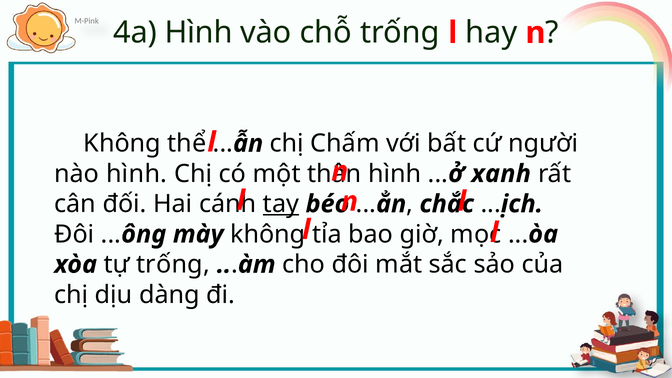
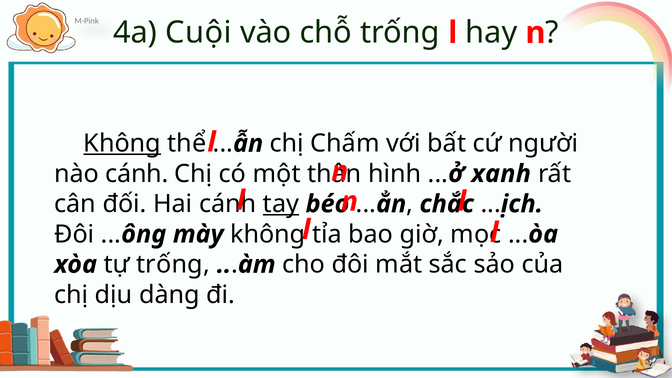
4a Hình: Hình -> Cuội (198, 33)
Không underline: none -> present (122, 143)
nào hình: hình -> cánh (137, 174)
